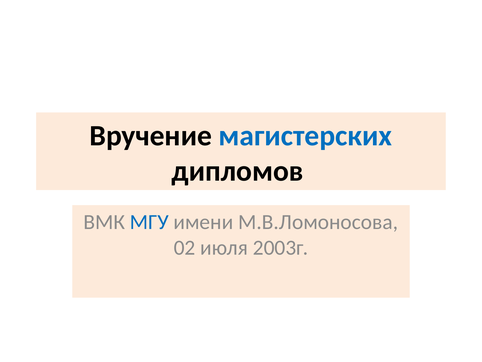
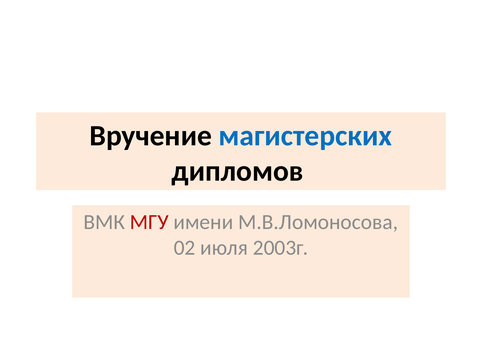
МГУ colour: blue -> red (149, 222)
